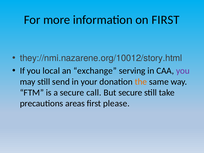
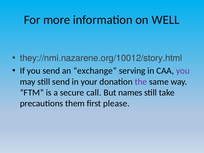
on FIRST: FIRST -> WELL (166, 20)
you local: local -> send (51, 71)
the colour: orange -> purple (141, 82)
But secure: secure -> names (130, 93)
areas: areas -> them (75, 103)
